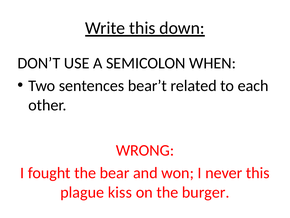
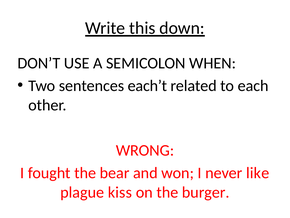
bear’t: bear’t -> each’t (147, 86)
never this: this -> like (258, 173)
